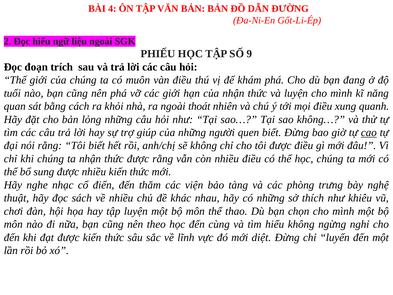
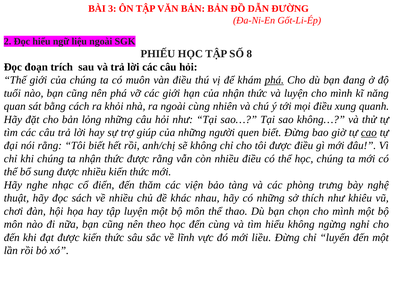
4: 4 -> 3 (112, 9)
9: 9 -> 8 (249, 54)
phá underline: none -> present (274, 80)
ngoài thoát: thoát -> cùng (199, 106)
diệt: diệt -> liều (261, 237)
